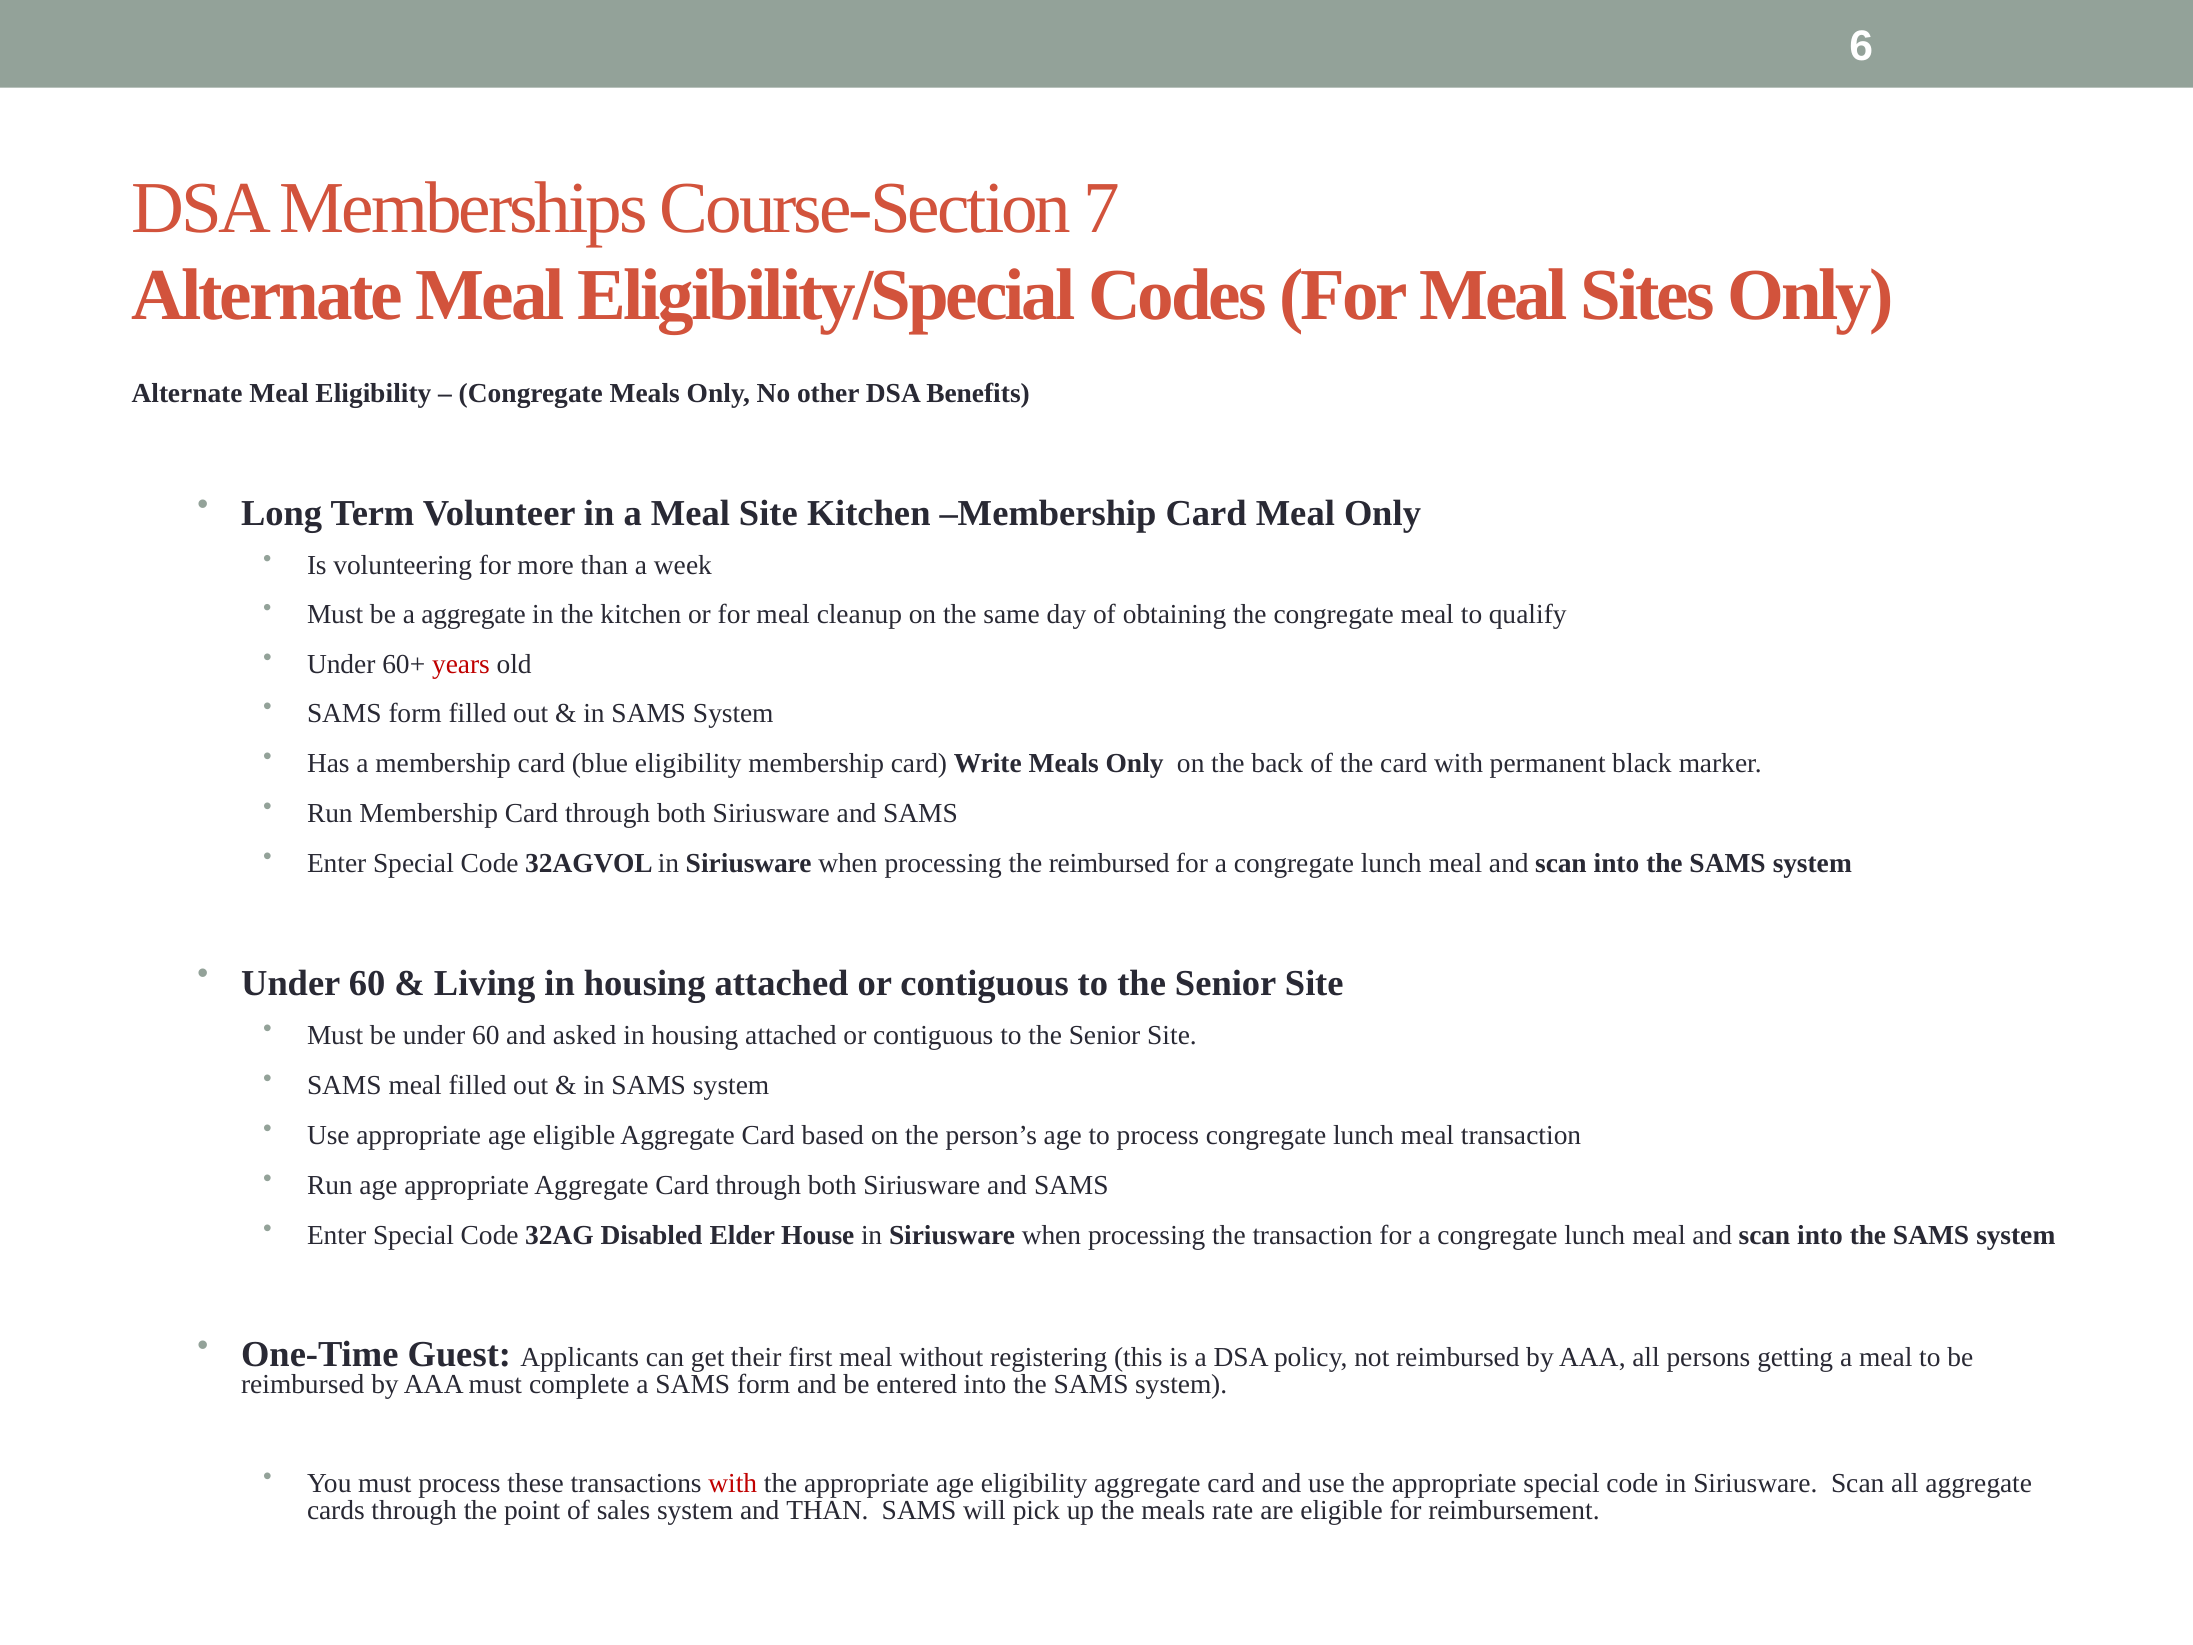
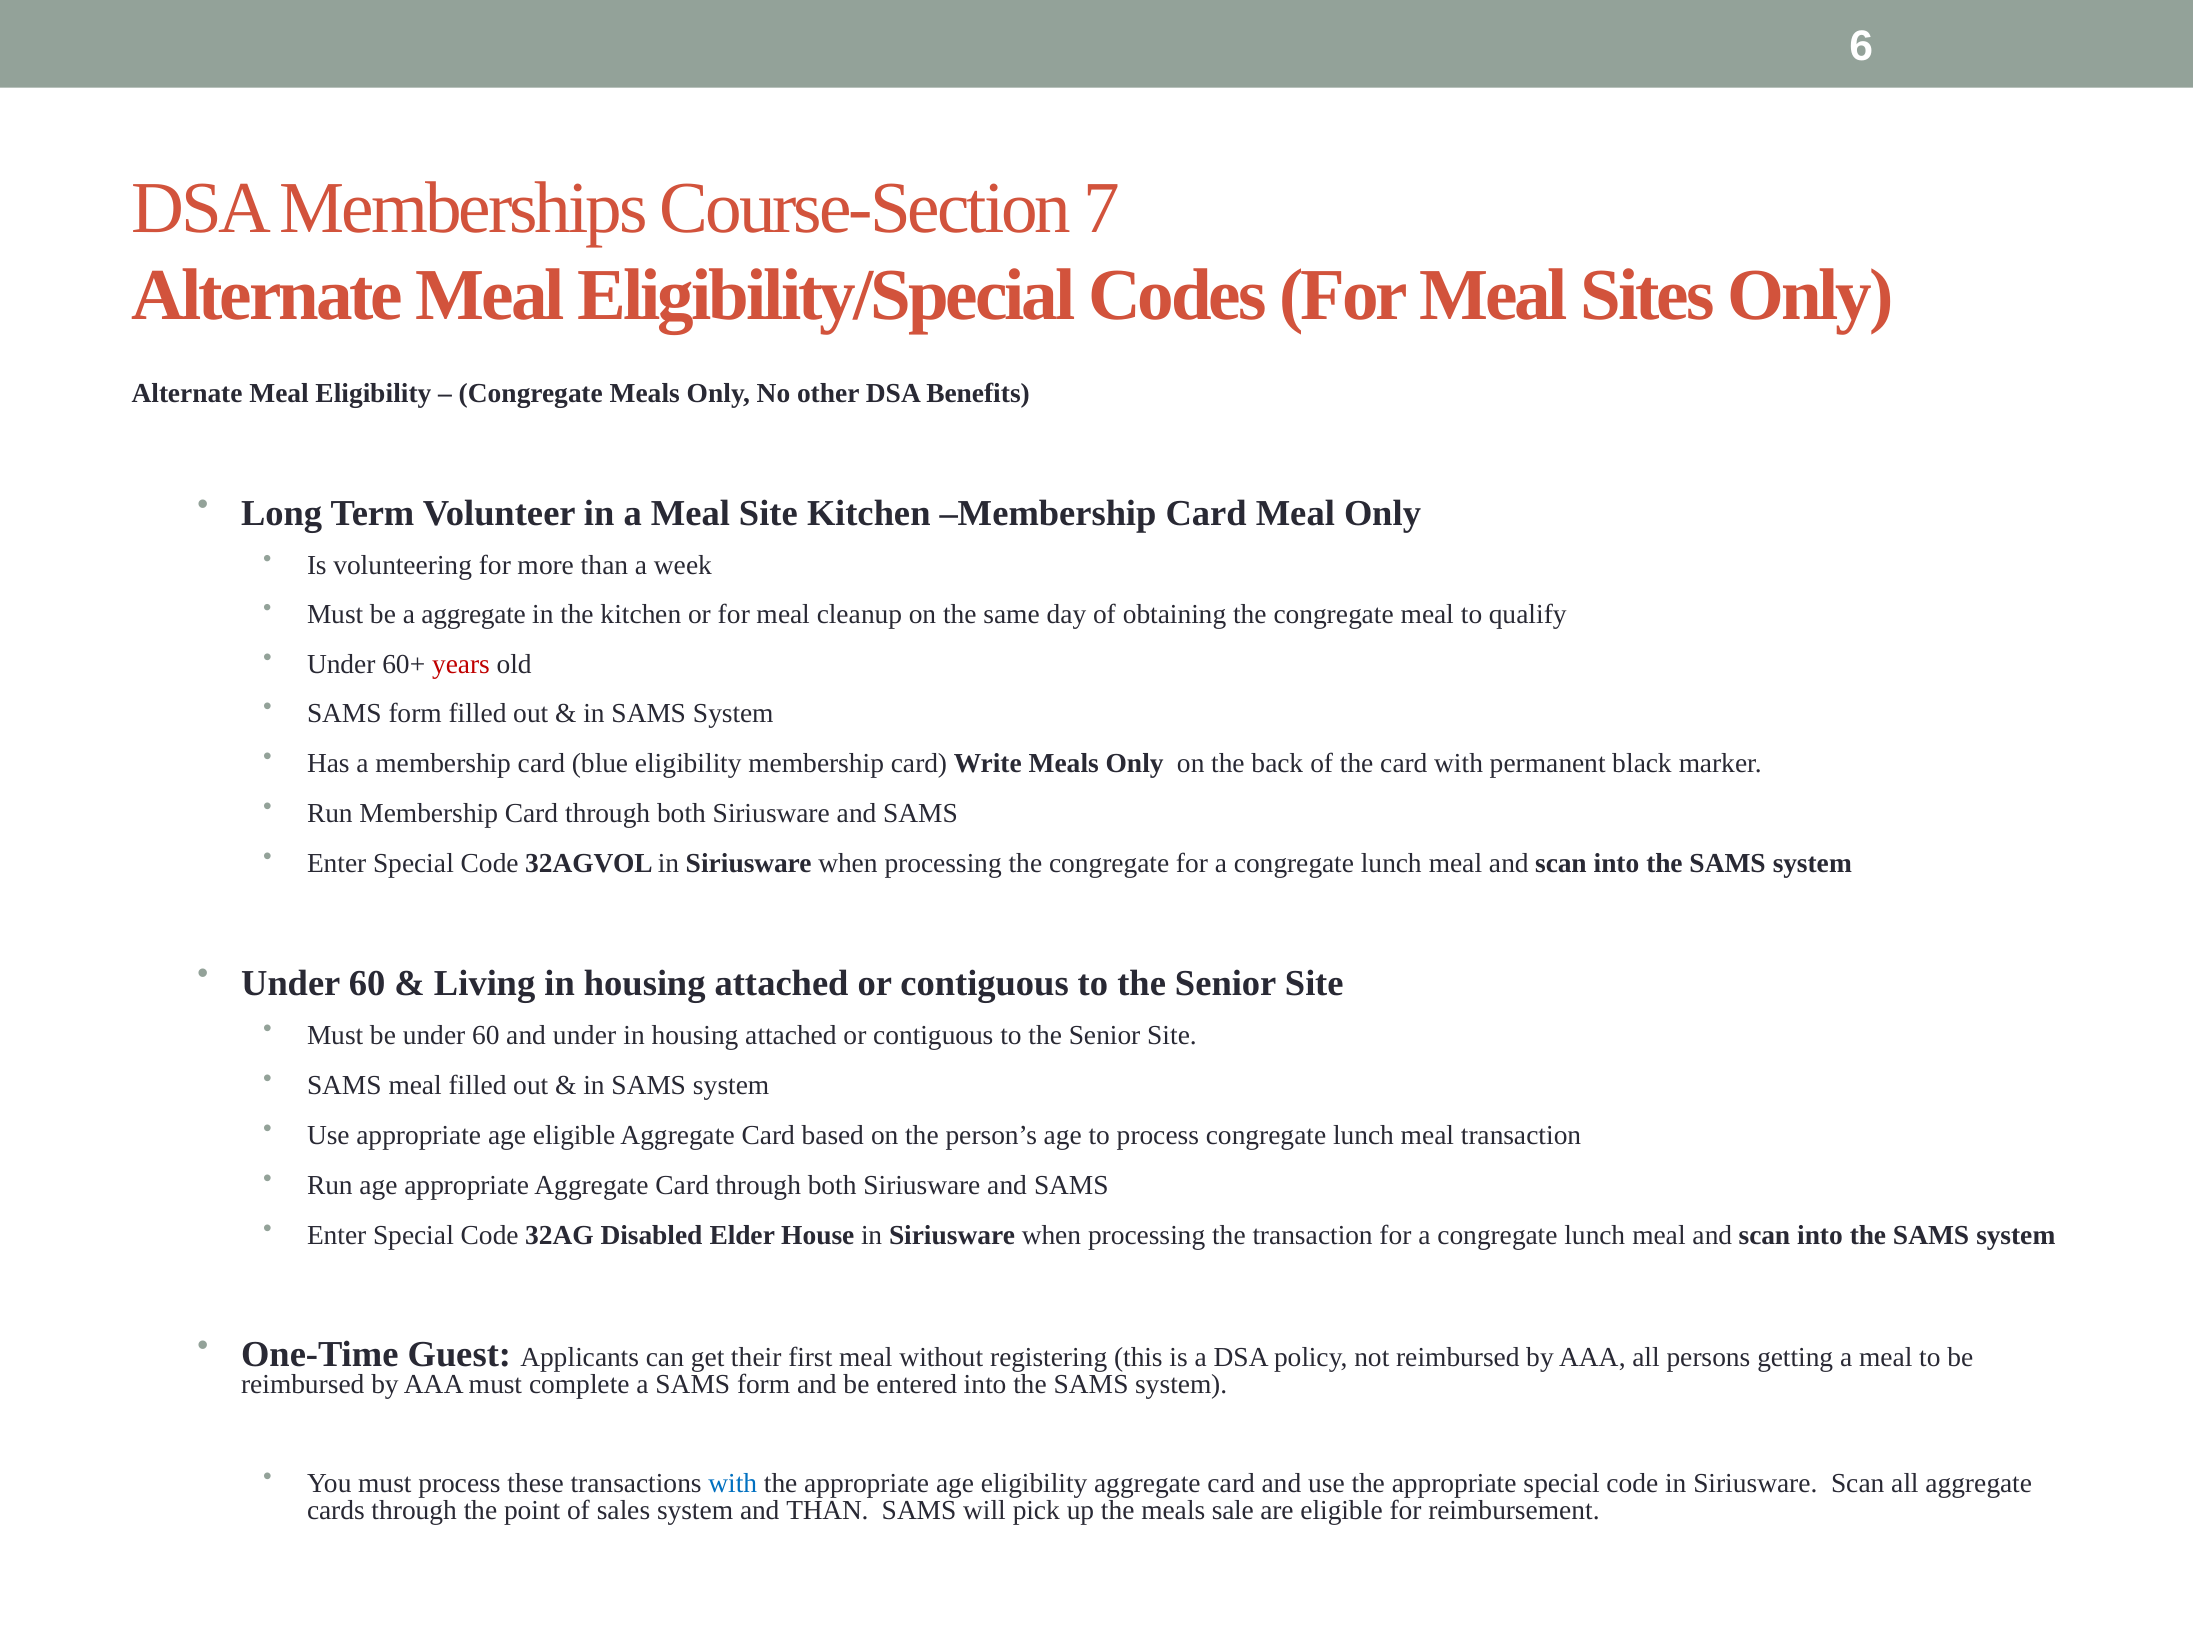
processing the reimbursed: reimbursed -> congregate (1109, 863)
and asked: asked -> under (585, 1036)
with colour: red -> blue (733, 1484)
rate: rate -> sale (1233, 1510)
